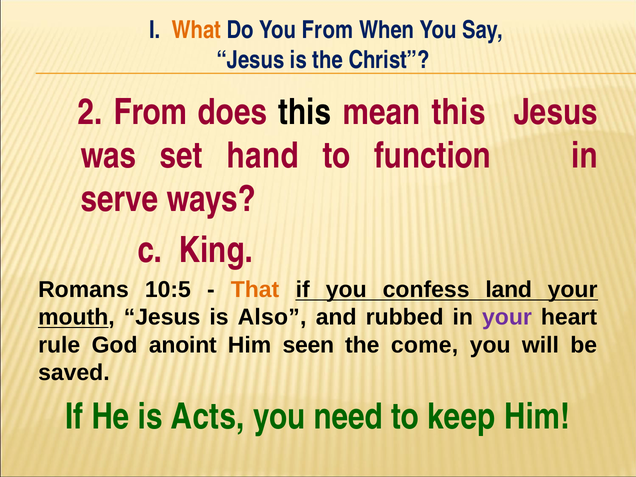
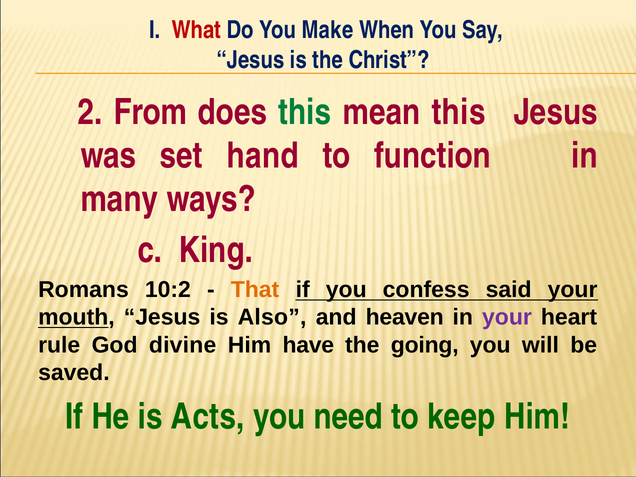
What colour: orange -> red (196, 30)
You From: From -> Make (328, 30)
this colour: black -> green (305, 112)
serve: serve -> many (119, 199)
10:5: 10:5 -> 10:2 (168, 290)
land: land -> said (509, 290)
rubbed: rubbed -> heaven (405, 317)
anoint: anoint -> divine (183, 345)
seen: seen -> have (308, 345)
come: come -> going (425, 345)
